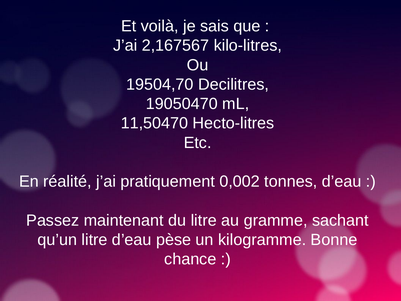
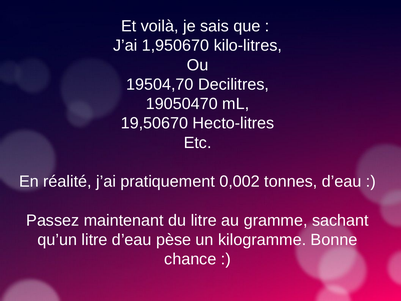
2,167567: 2,167567 -> 1,950670 (175, 46)
11,50470: 11,50470 -> 19,50670 (154, 123)
